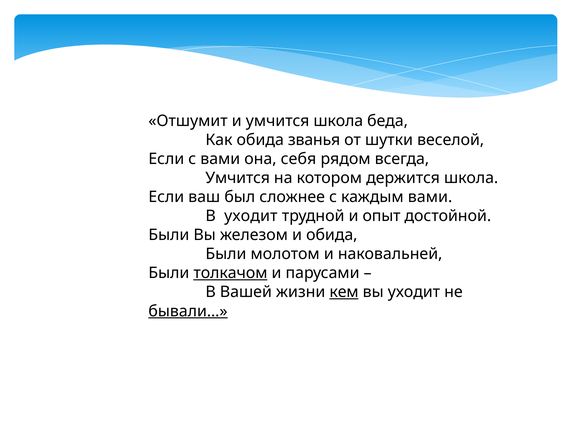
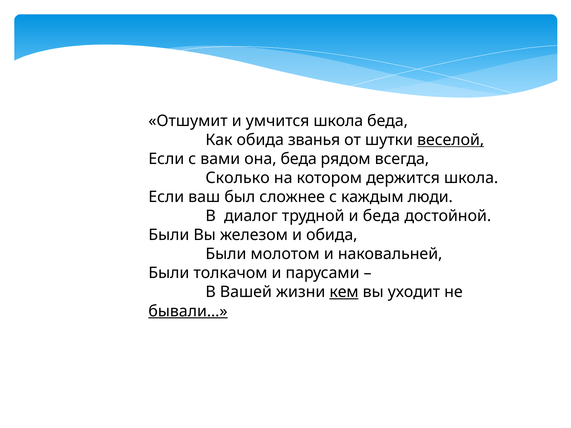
веселой underline: none -> present (451, 140)
она себя: себя -> беда (299, 159)
Умчится: Умчится -> Сколько (238, 178)
каждым вами: вами -> люди (430, 197)
В уходит: уходит -> диалог (251, 216)
и опыт: опыт -> беда (381, 216)
толкачом underline: present -> none (230, 273)
